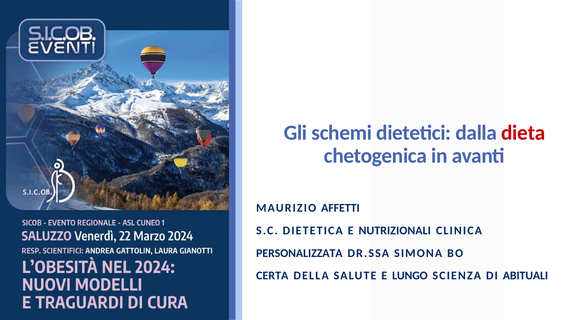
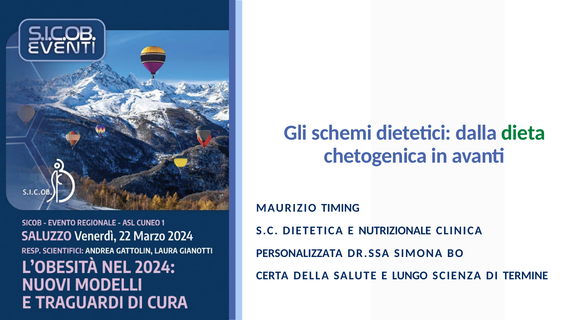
dieta colour: red -> green (523, 132)
AFFETTI: AFFETTI -> TIMING (340, 208)
NUTRIZIONALI: NUTRIZIONALI -> NUTRIZIONALE (395, 230)
ABITUALI: ABITUALI -> TERMINE (525, 275)
